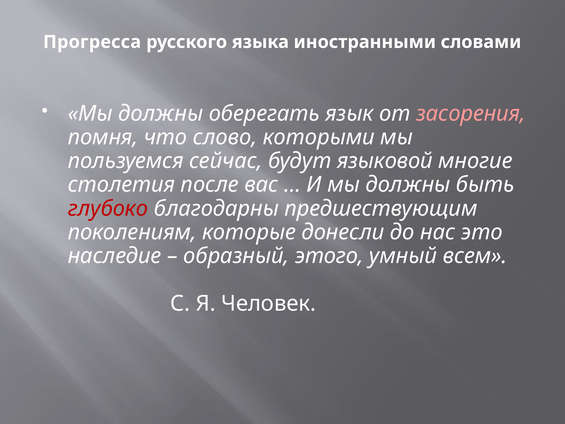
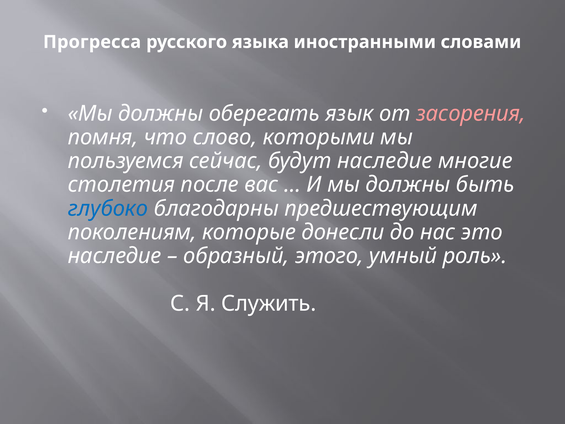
будут языковой: языковой -> наследие (385, 161)
глубоко colour: red -> blue (108, 208)
всем: всем -> роль (475, 256)
Человек: Человек -> Служить (269, 303)
